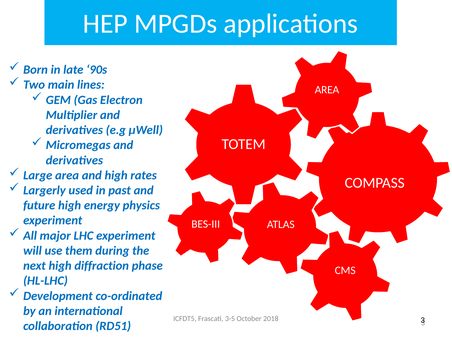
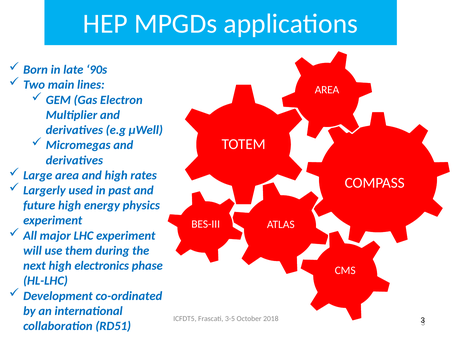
diffraction: diffraction -> electronics (102, 266)
